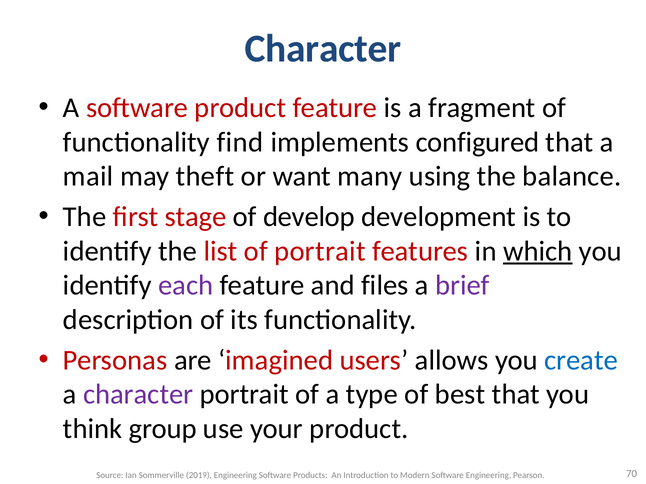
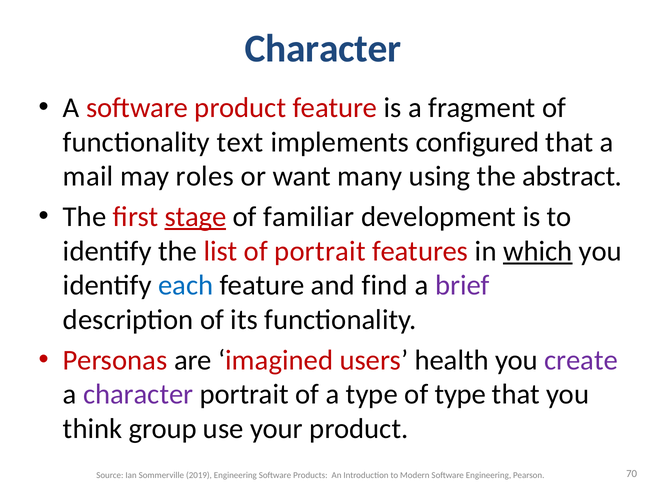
find: find -> text (240, 142)
theft: theft -> roles (205, 177)
balance: balance -> abstract (572, 177)
stage underline: none -> present (195, 217)
develop: develop -> familiar (309, 217)
each colour: purple -> blue (186, 286)
files: files -> find (385, 286)
allows: allows -> health (452, 360)
create colour: blue -> purple (581, 360)
of best: best -> type (460, 395)
